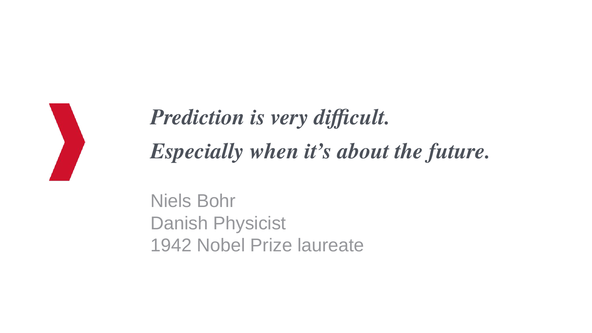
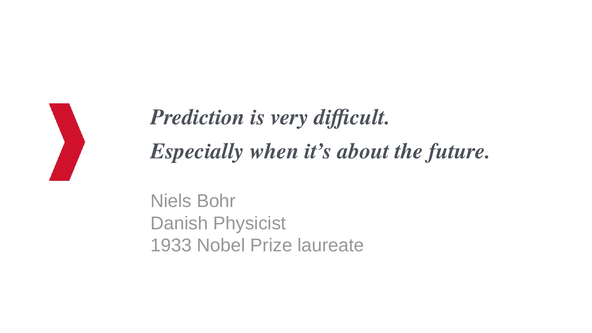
1942: 1942 -> 1933 (171, 245)
